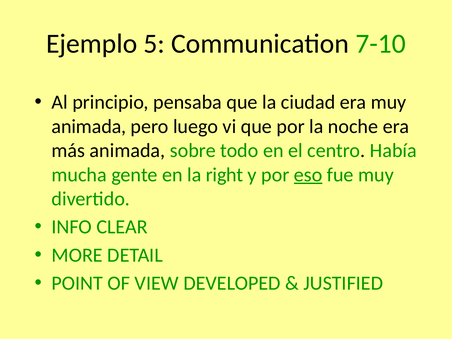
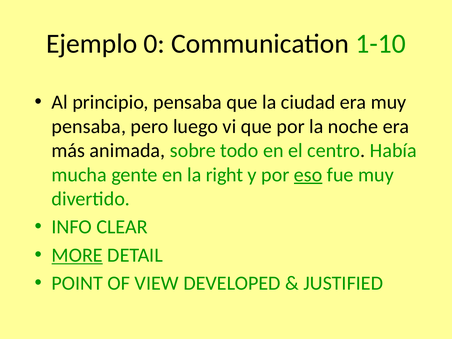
5: 5 -> 0 (154, 44)
7-10: 7-10 -> 1-10 (381, 44)
animada: animada -> pensaba (89, 126)
MORE underline: none -> present (77, 255)
